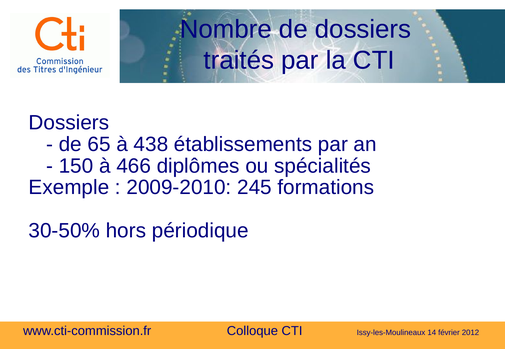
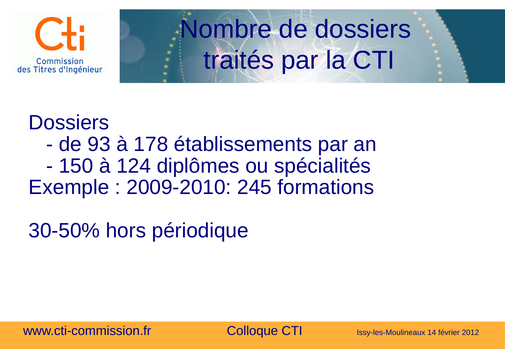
65: 65 -> 93 (99, 145)
438: 438 -> 178 (151, 145)
466: 466 -> 124 (134, 166)
